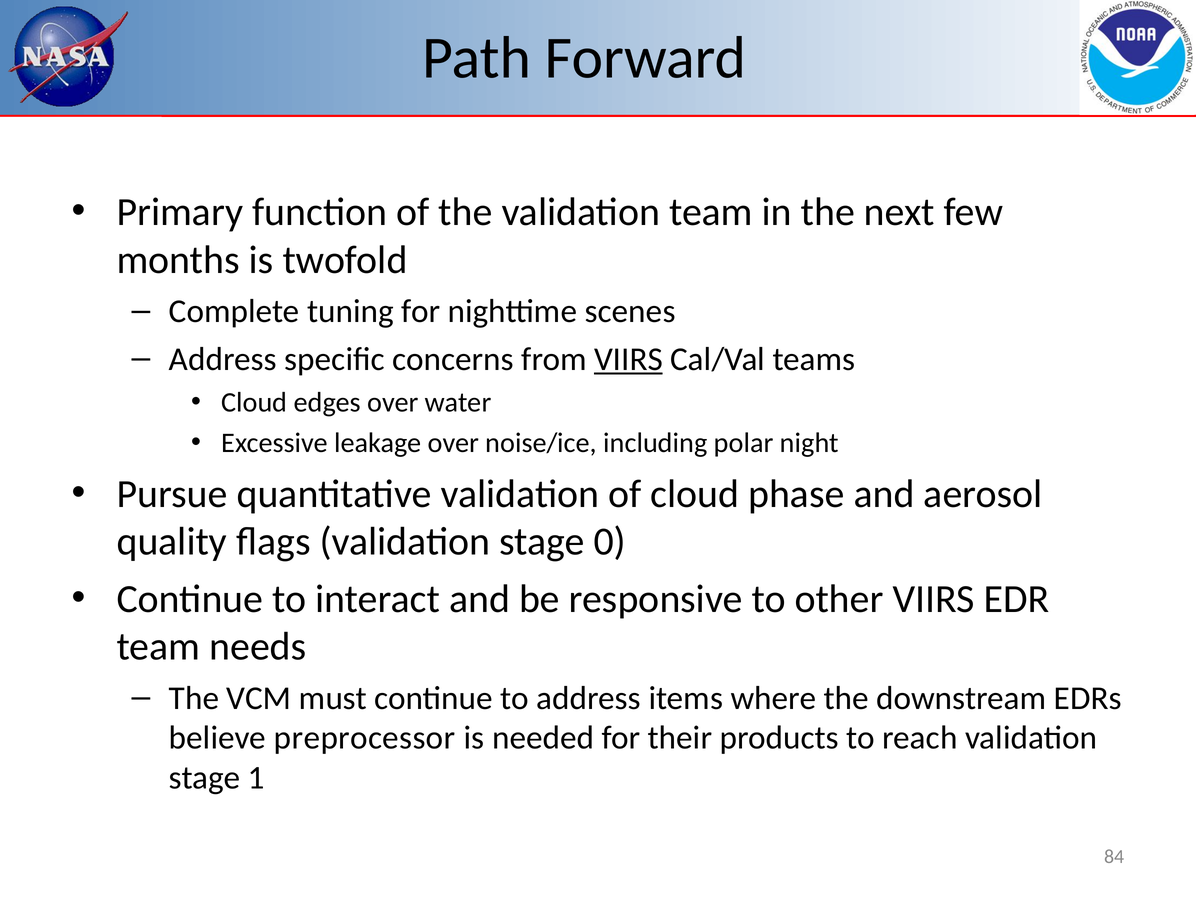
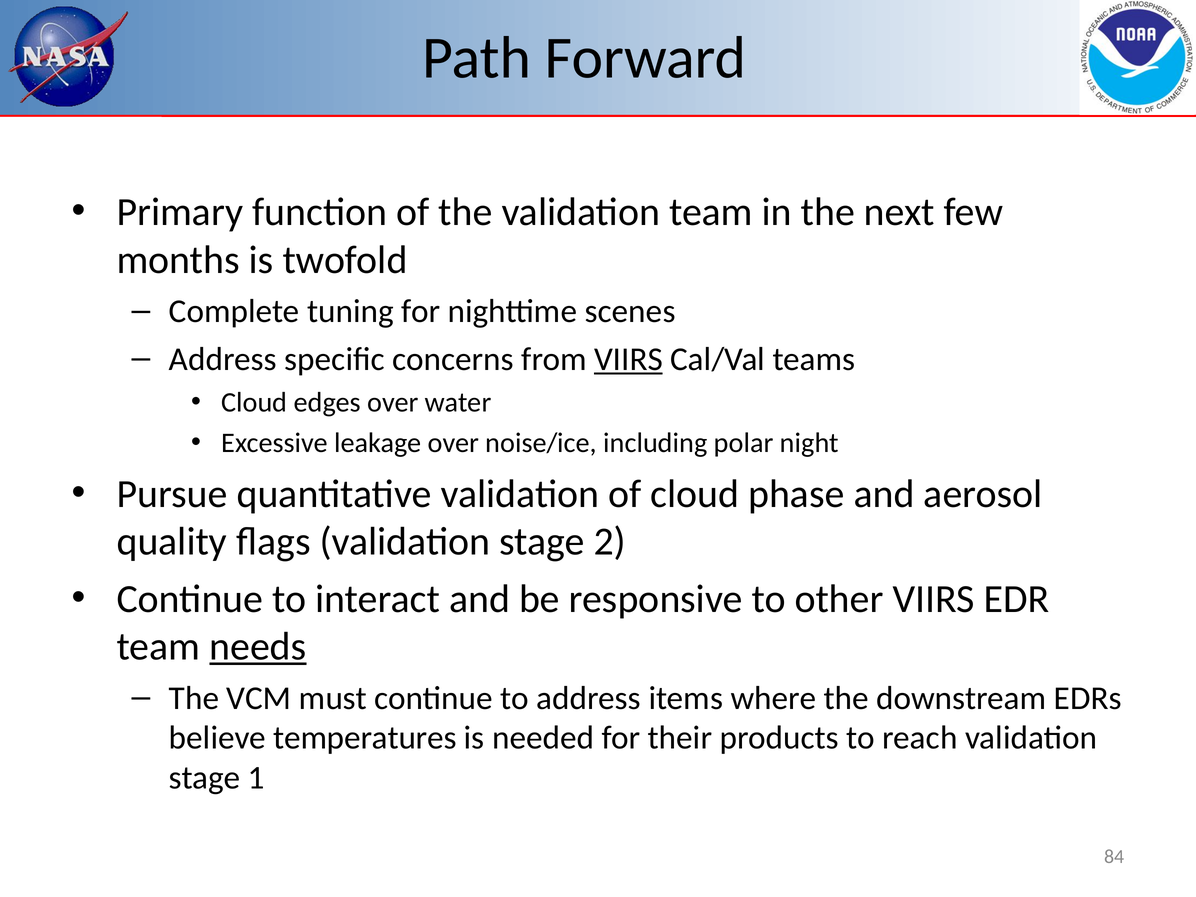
0: 0 -> 2 (610, 542)
needs underline: none -> present (258, 647)
preprocessor: preprocessor -> temperatures (365, 738)
